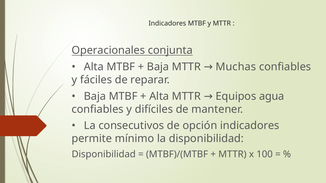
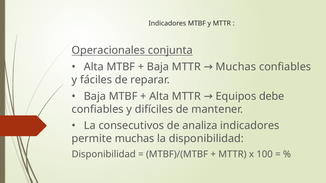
agua: agua -> debe (272, 96)
opción: opción -> analiza (200, 126)
permite mínimo: mínimo -> muchas (135, 139)
